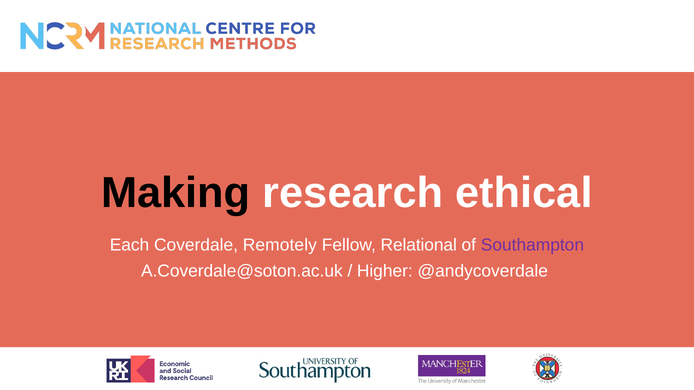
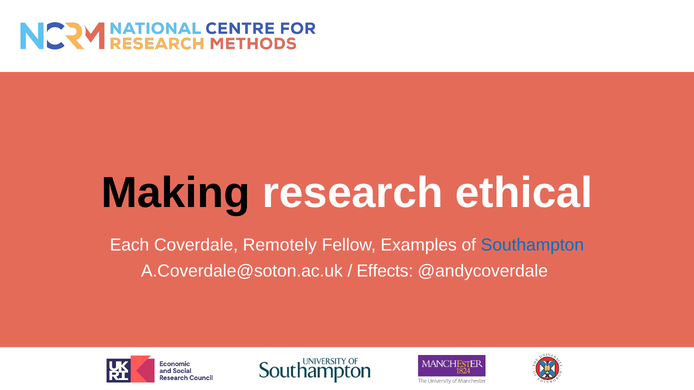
Relational: Relational -> Examples (419, 245)
Southampton colour: purple -> blue (532, 245)
Higher: Higher -> Effects (385, 271)
